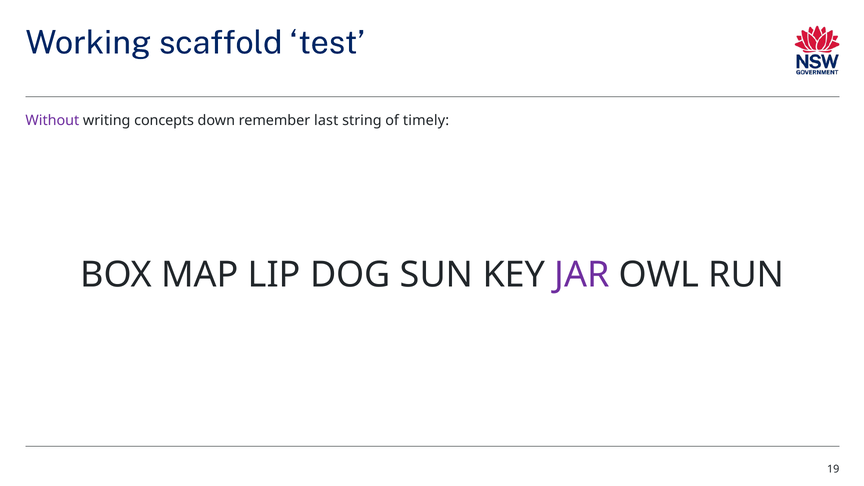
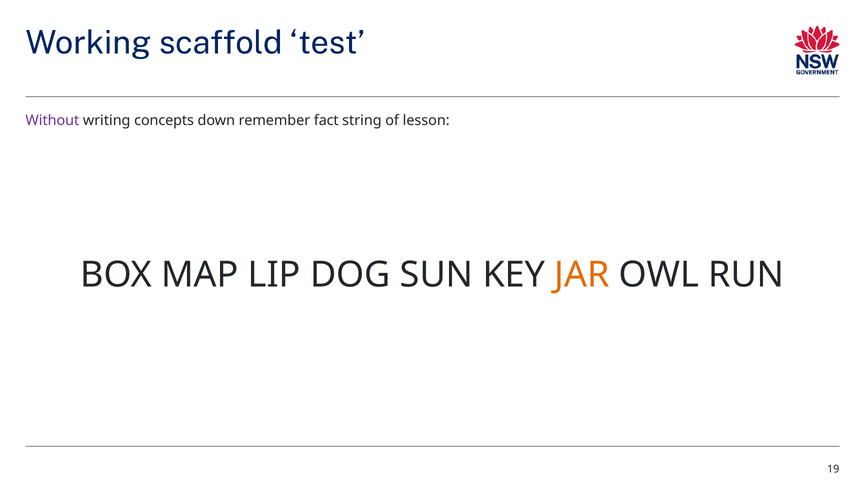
last: last -> fact (326, 120)
timely: timely -> lesson (426, 120)
JAR colour: purple -> orange (582, 275)
